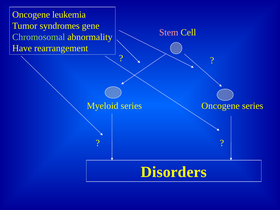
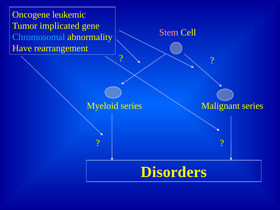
leukemia: leukemia -> leukemic (69, 15)
syndromes: syndromes -> implicated (60, 26)
Chromosomal colour: light green -> light blue (39, 37)
series Oncogene: Oncogene -> Malignant (221, 106)
